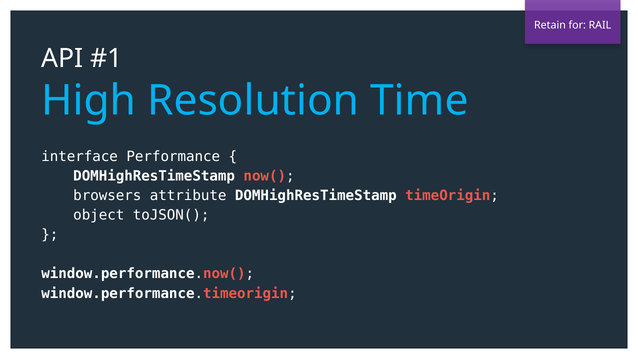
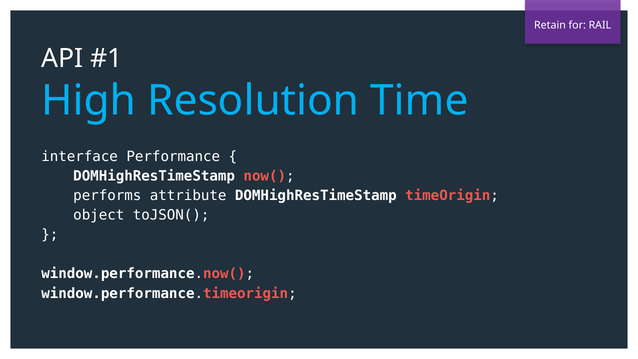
browsers: browsers -> performs (107, 196)
